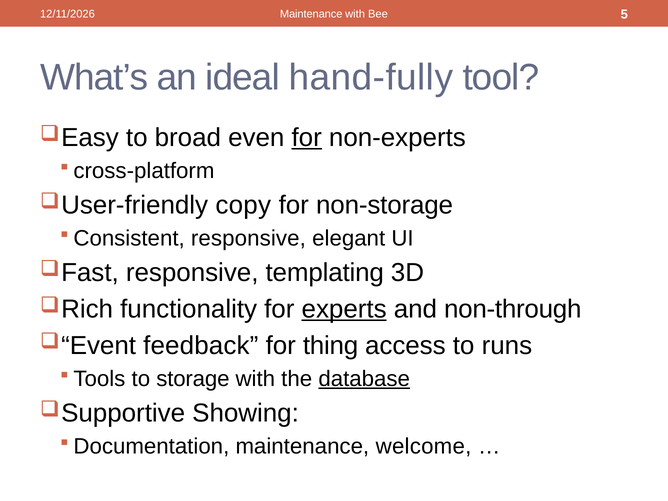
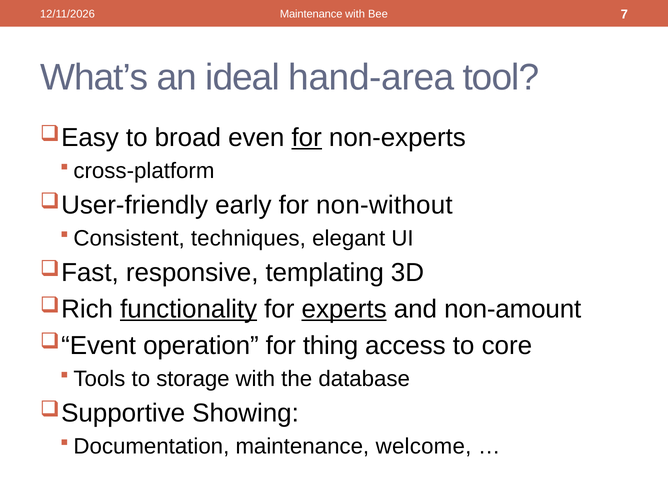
5: 5 -> 7 (624, 14)
hand-fully: hand-fully -> hand-area (371, 78)
copy: copy -> early (243, 205)
non-storage: non-storage -> non-without (384, 205)
responsive: responsive -> techniques (248, 238)
functionality underline: none -> present (189, 309)
non-through: non-through -> non-amount (513, 309)
feedback: feedback -> operation (201, 346)
runs: runs -> core (507, 346)
database underline: present -> none (364, 379)
